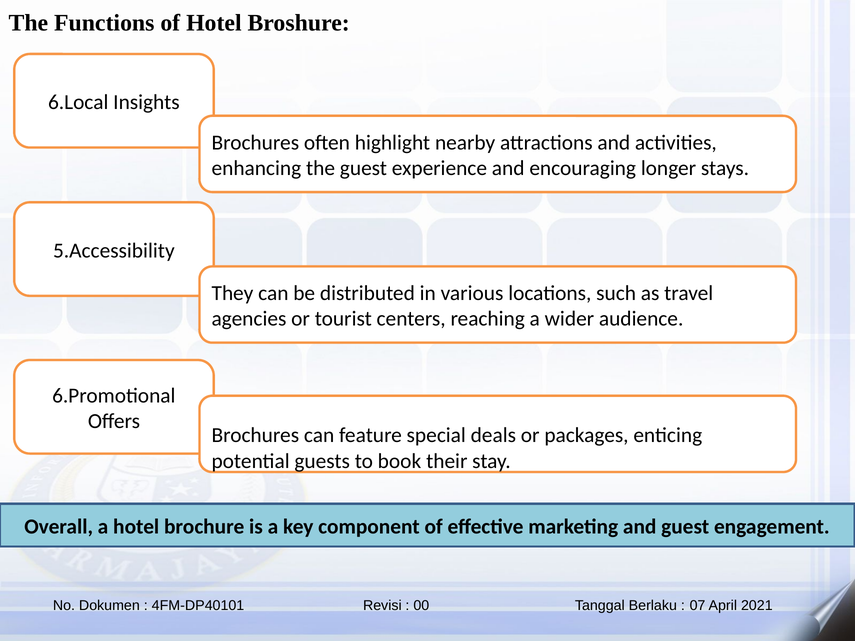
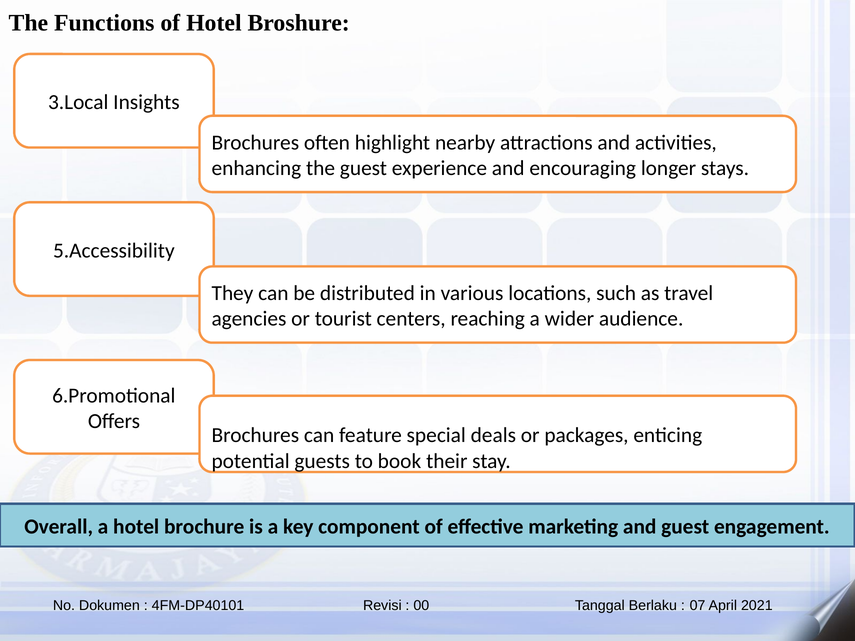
6.Local: 6.Local -> 3.Local (78, 102)
